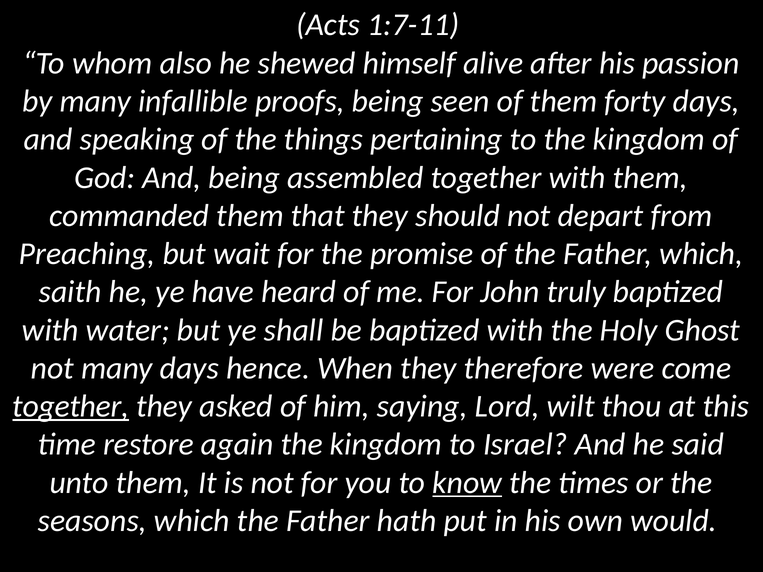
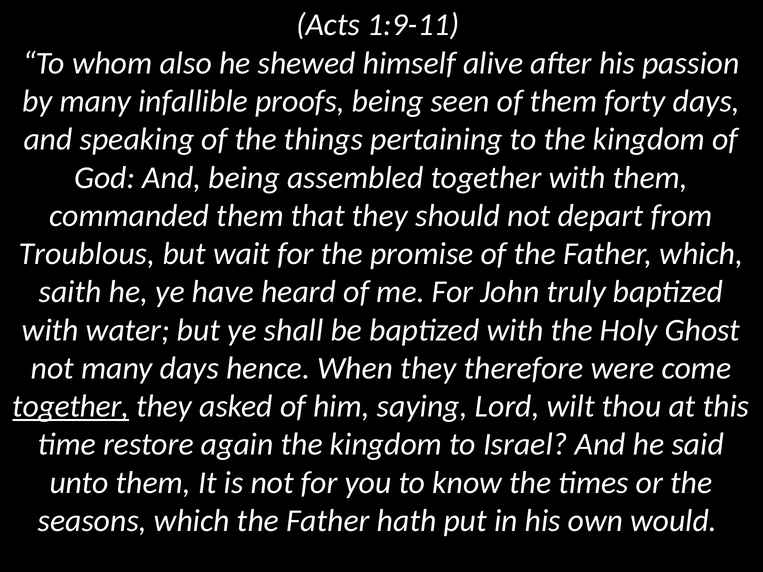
1:7-11: 1:7-11 -> 1:9-11 (413, 25)
Preaching: Preaching -> Troublous (87, 254)
know underline: present -> none (467, 483)
